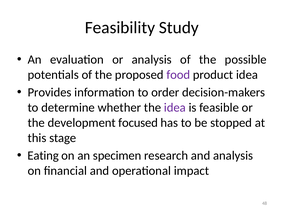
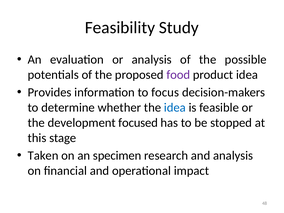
order: order -> focus (165, 92)
idea colour: purple -> blue (175, 108)
Eating: Eating -> Taken (43, 156)
